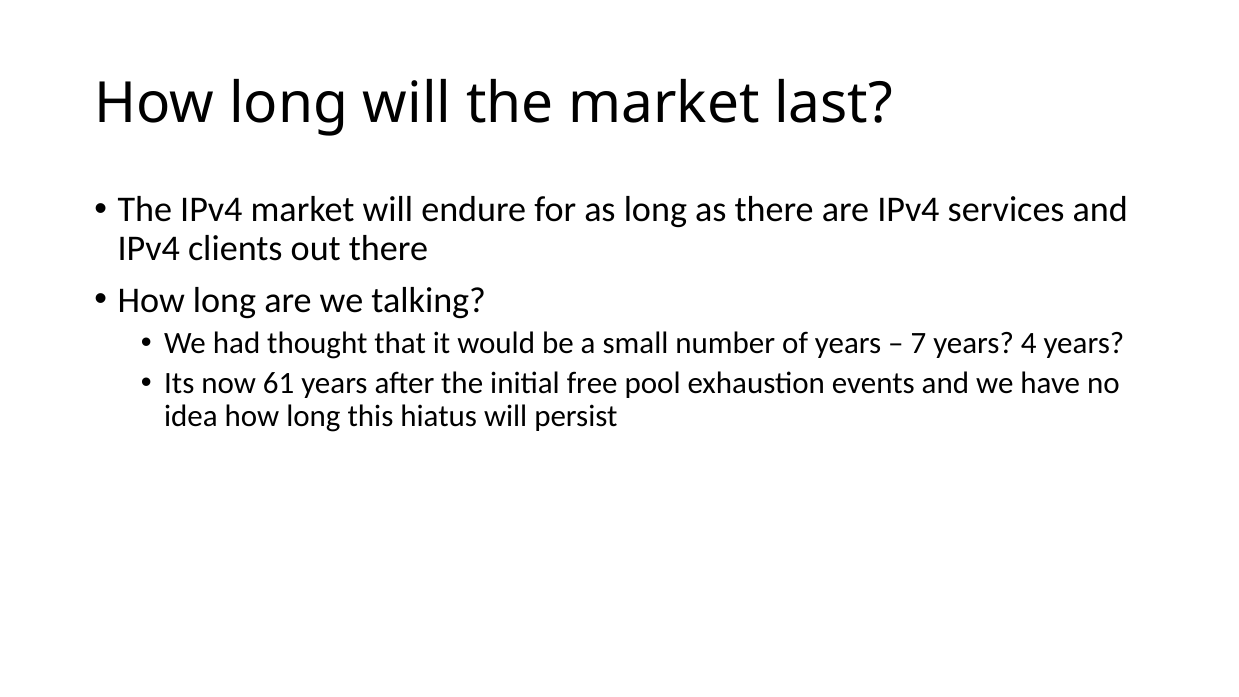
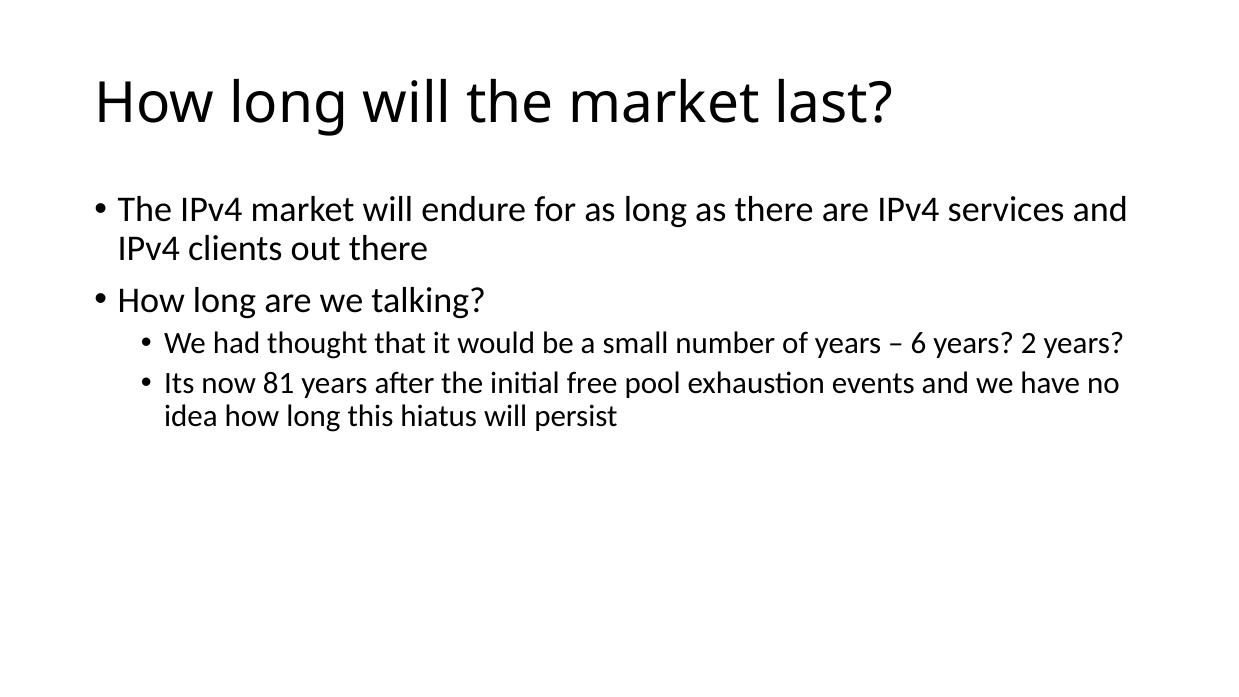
7: 7 -> 6 (918, 343)
4: 4 -> 2 (1029, 343)
61: 61 -> 81 (279, 383)
